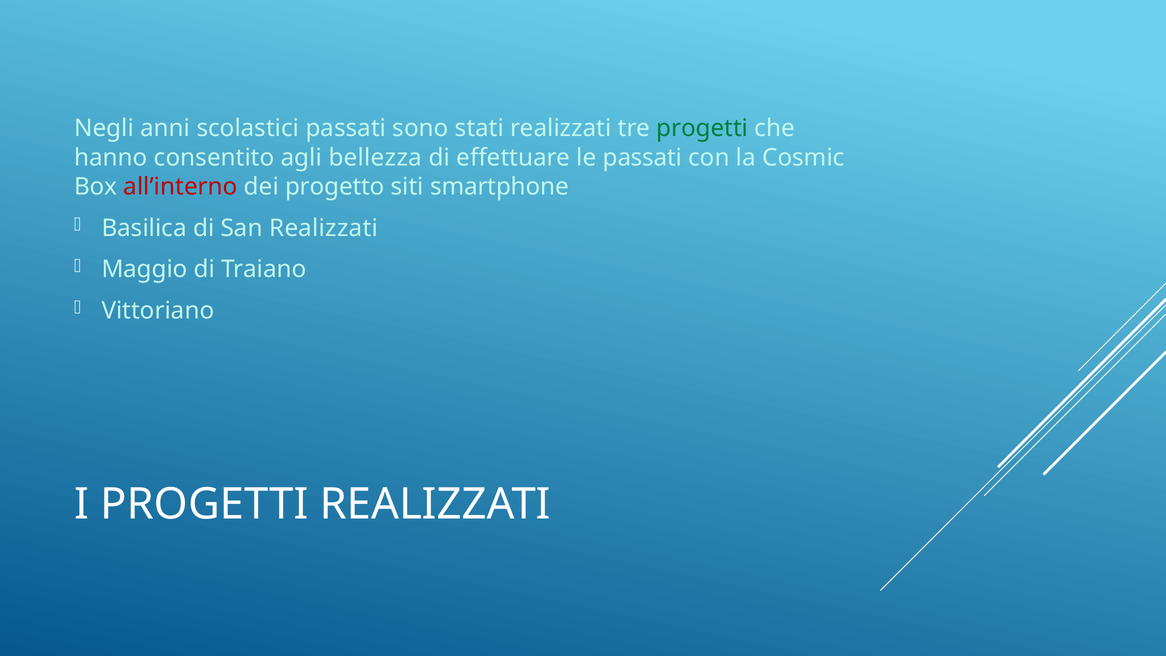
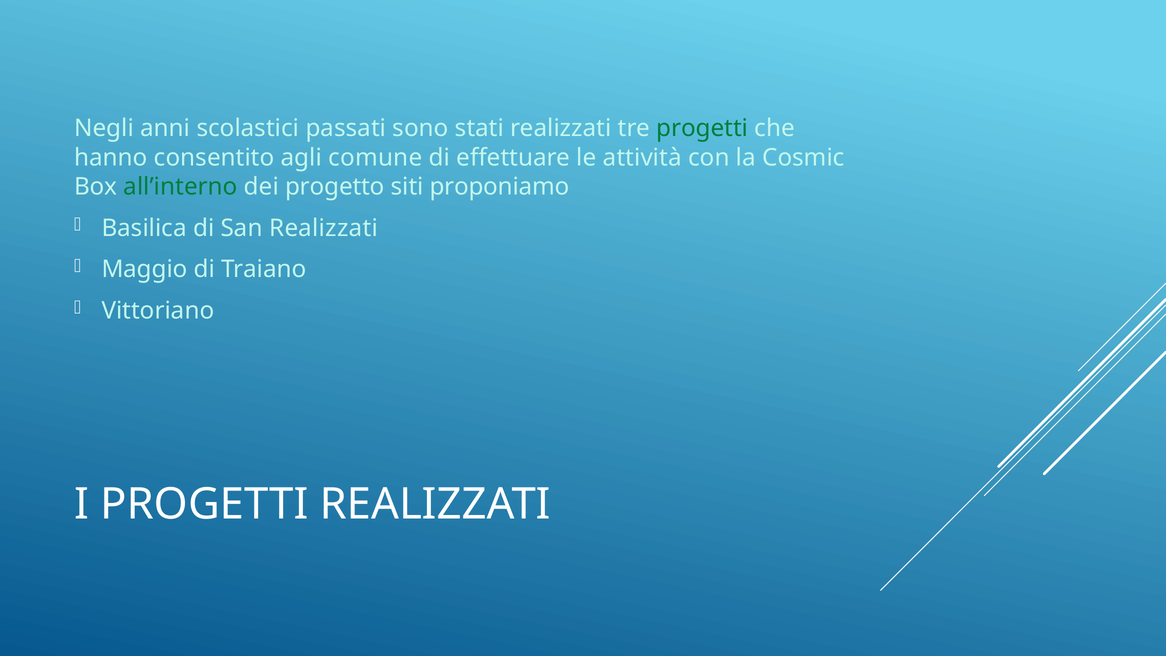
bellezza: bellezza -> comune (375, 158)
le passati: passati -> attività (642, 158)
all’interno colour: red -> green (181, 187)
smartphone: smartphone -> proponiamo (500, 187)
